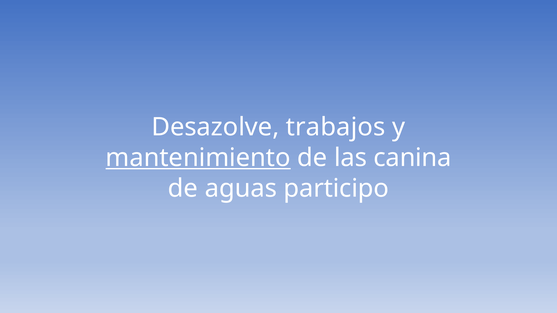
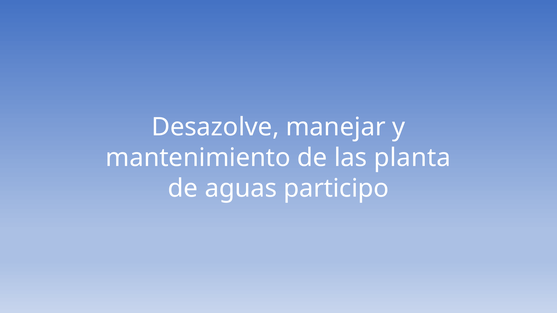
trabajos: trabajos -> manejar (336, 127)
mantenimiento underline: present -> none (198, 158)
canina: canina -> planta (412, 158)
